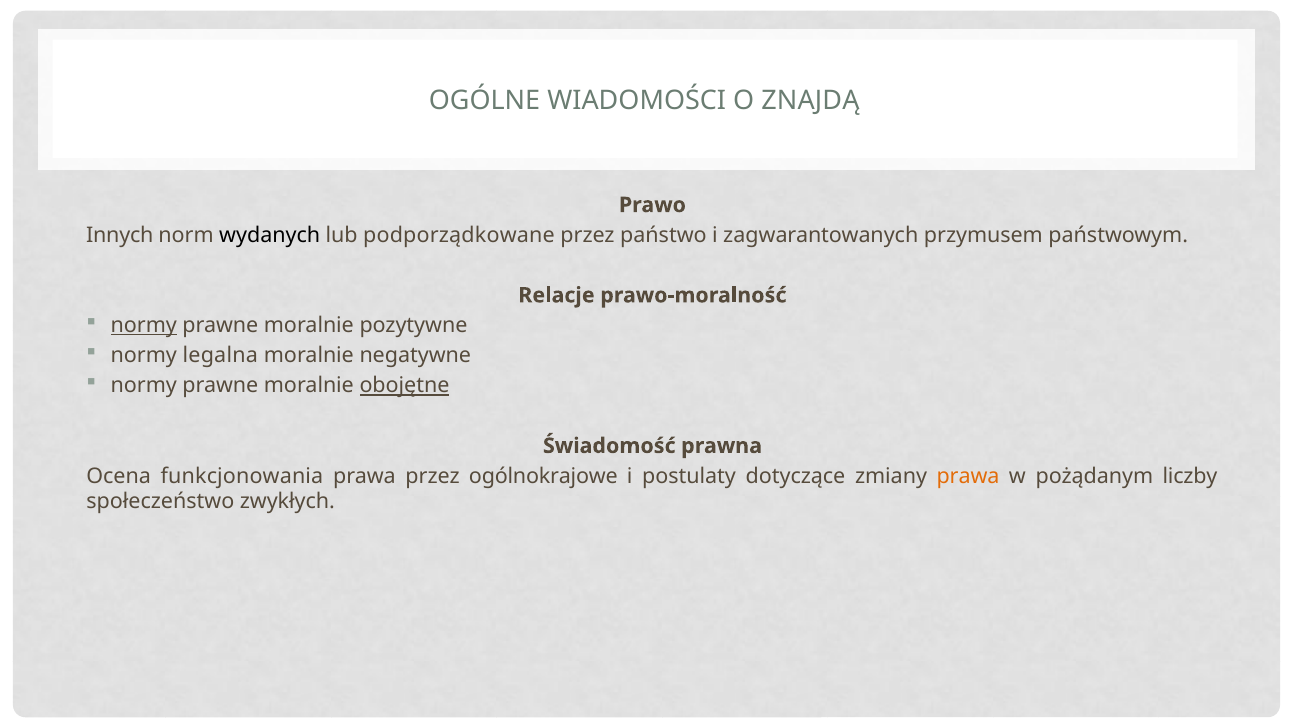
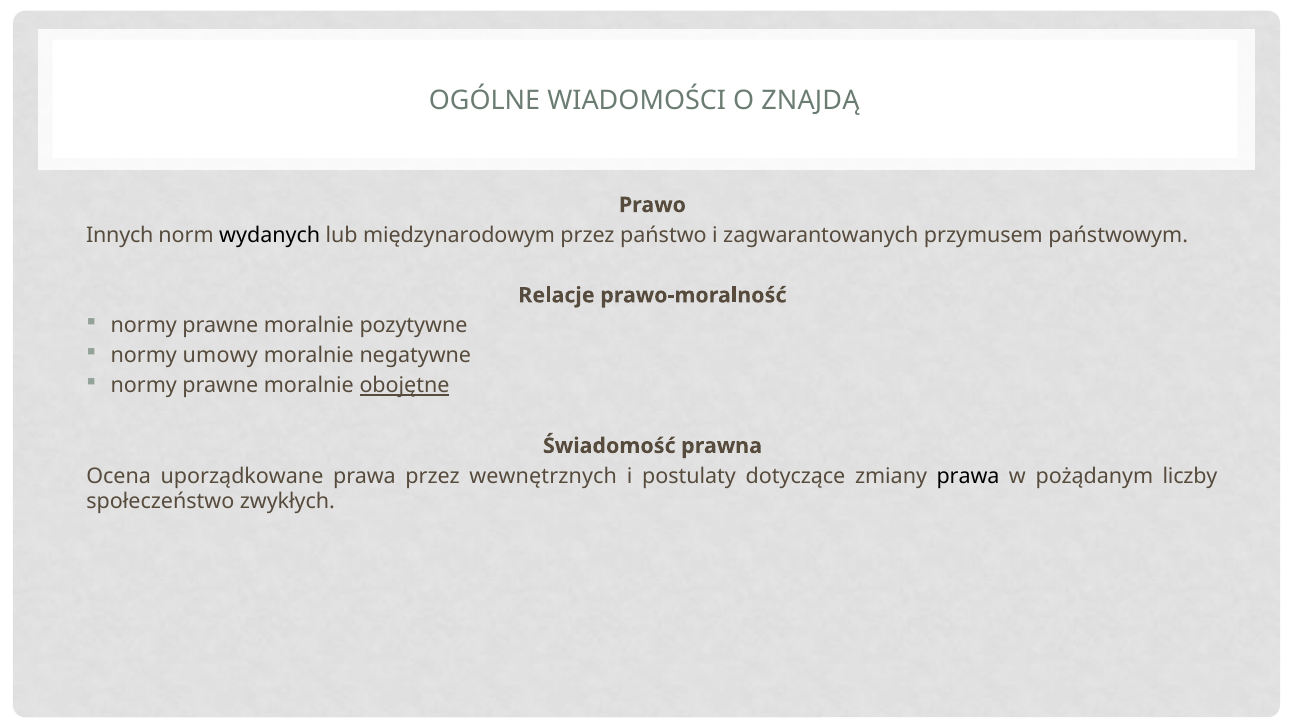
podporządkowane: podporządkowane -> międzynarodowym (459, 235)
normy underline: present -> none (144, 326)
legalna: legalna -> umowy (220, 356)
funkcjonowania: funkcjonowania -> uporządkowane (242, 476)
ogólnokrajowe: ogólnokrajowe -> wewnętrznych (543, 476)
prawa colour: orange -> black (968, 476)
